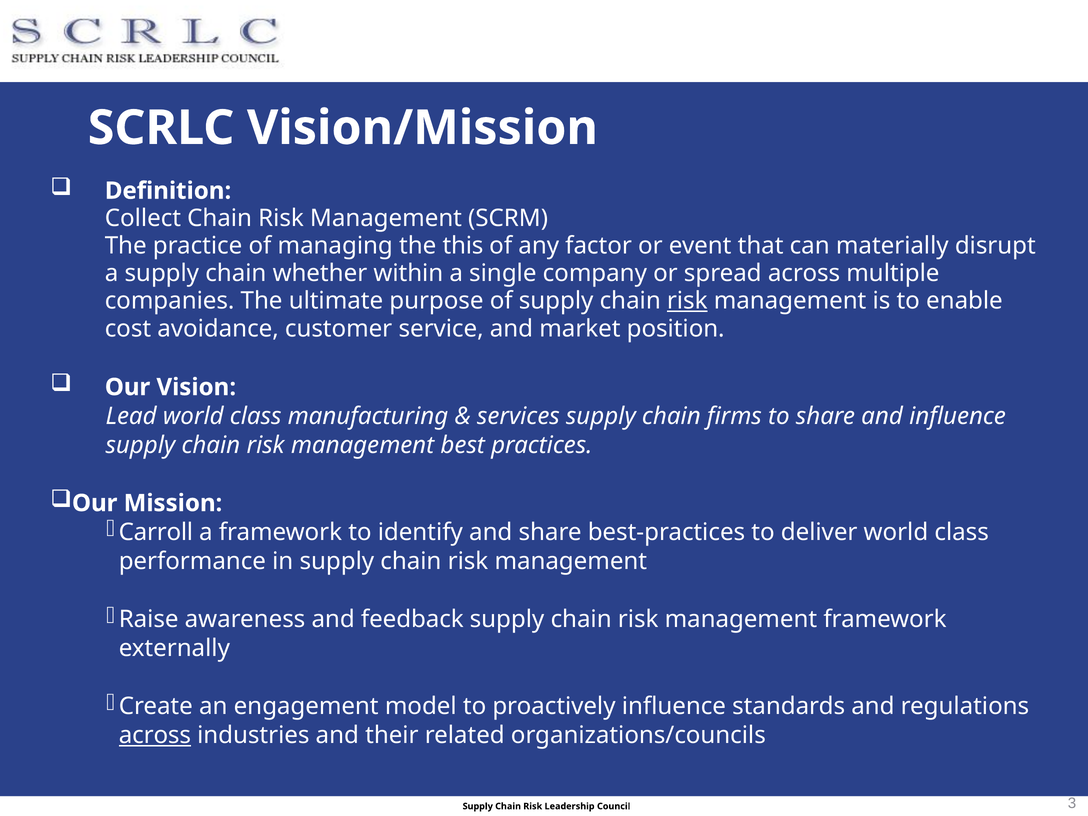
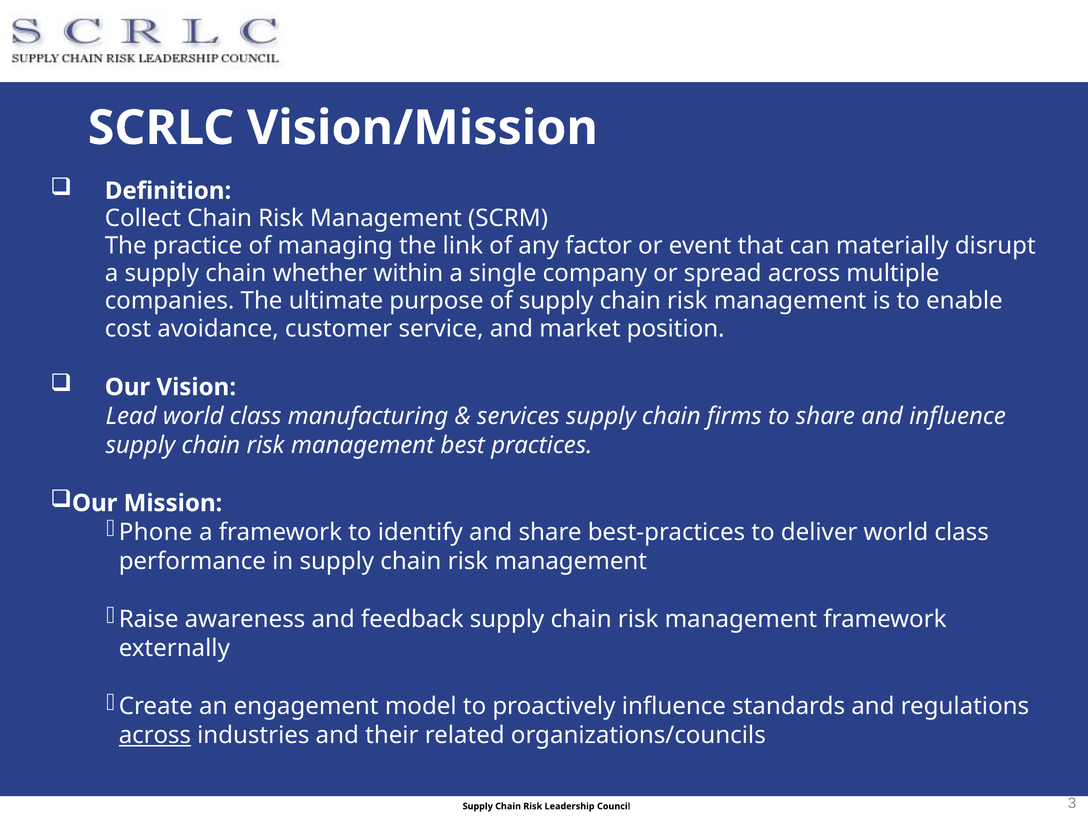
this: this -> link (463, 246)
risk underline: present -> none (687, 301)
Carroll: Carroll -> Phone (156, 532)
